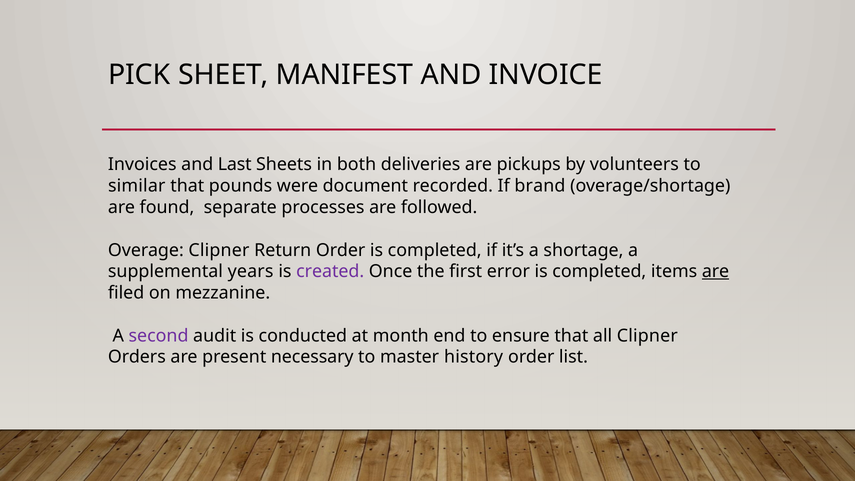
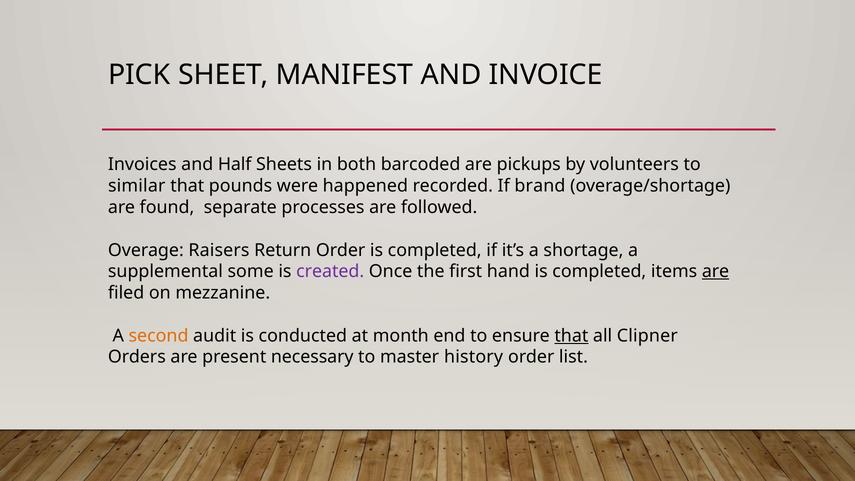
Last: Last -> Half (235, 165)
deliveries: deliveries -> barcoded (421, 165)
document: document -> happened (365, 186)
Overage Clipner: Clipner -> Raisers (219, 250)
years: years -> some (251, 271)
error: error -> hand (508, 271)
second colour: purple -> orange (159, 336)
that underline: none -> present (571, 336)
